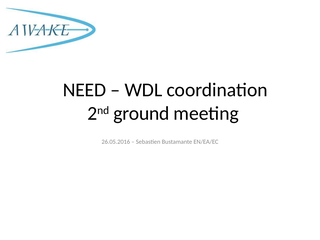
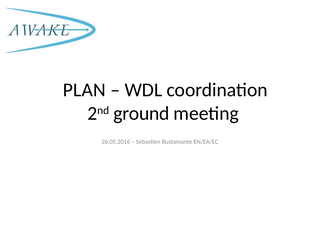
NEED: NEED -> PLAN (84, 90)
